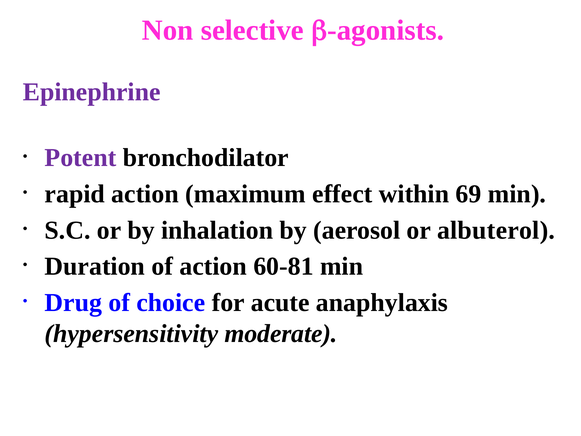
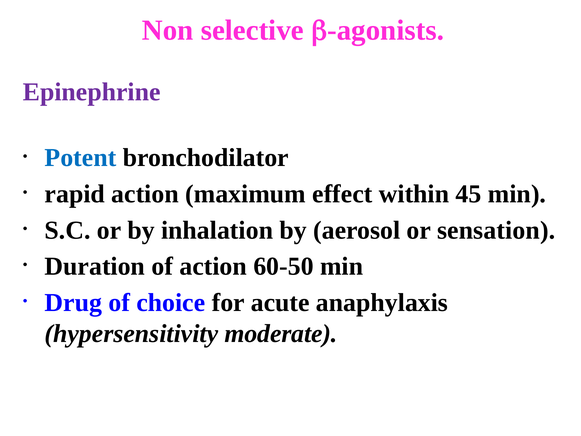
Potent colour: purple -> blue (80, 158)
69: 69 -> 45 (469, 194)
albuterol: albuterol -> sensation (496, 230)
60-81: 60-81 -> 60-50 (284, 266)
